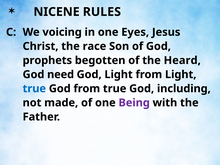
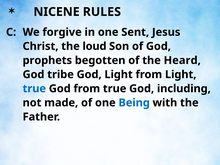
voicing: voicing -> forgive (62, 32)
Eyes: Eyes -> Sent (135, 32)
race: race -> loud (94, 46)
need: need -> tribe (61, 74)
Being colour: purple -> blue (134, 103)
